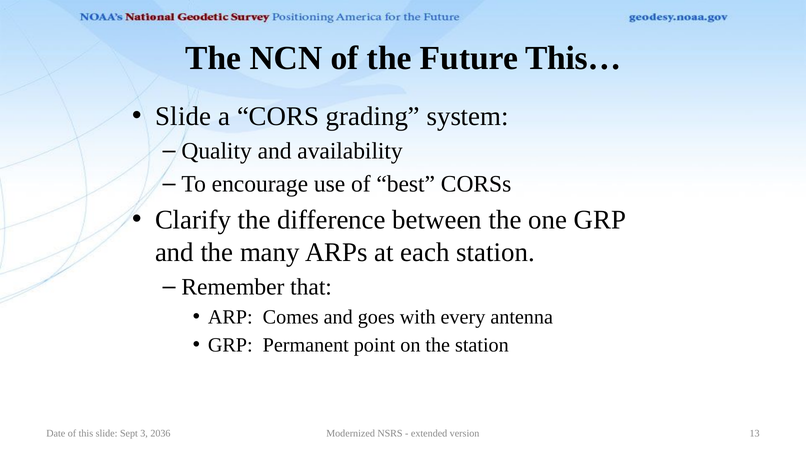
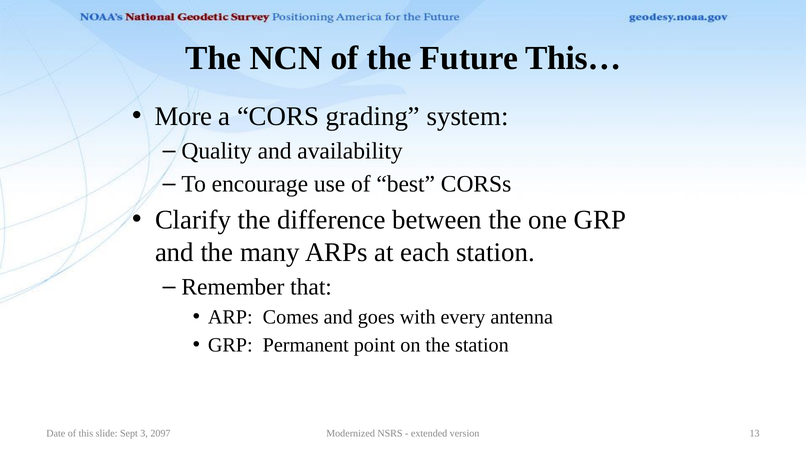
Slide: Slide -> More (183, 116)
2036: 2036 -> 2097 (160, 433)
